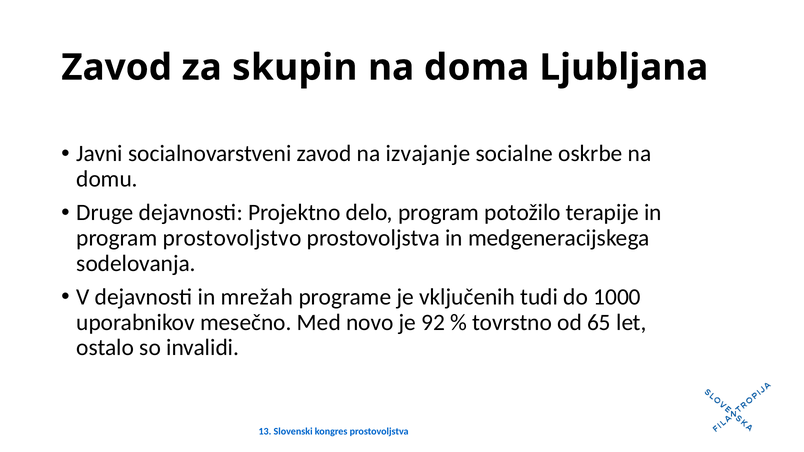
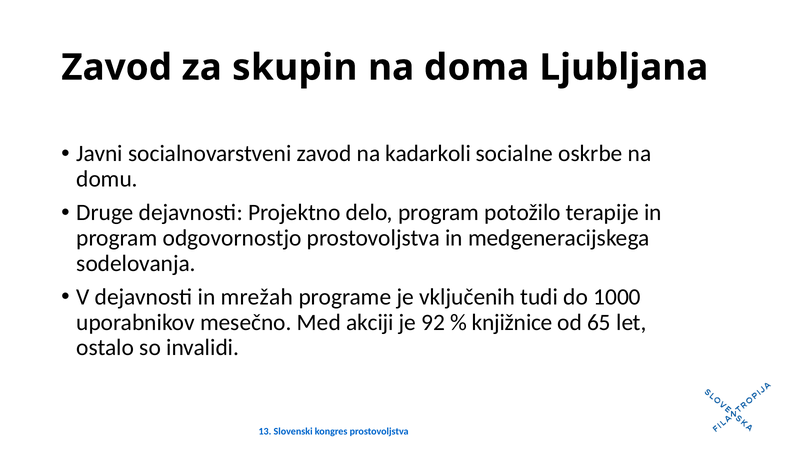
izvajanje: izvajanje -> kadarkoli (428, 154)
prostovoljstvo: prostovoljstvo -> odgovornostjo (232, 238)
novo: novo -> akciji (370, 323)
tovrstno: tovrstno -> knjižnice (512, 323)
